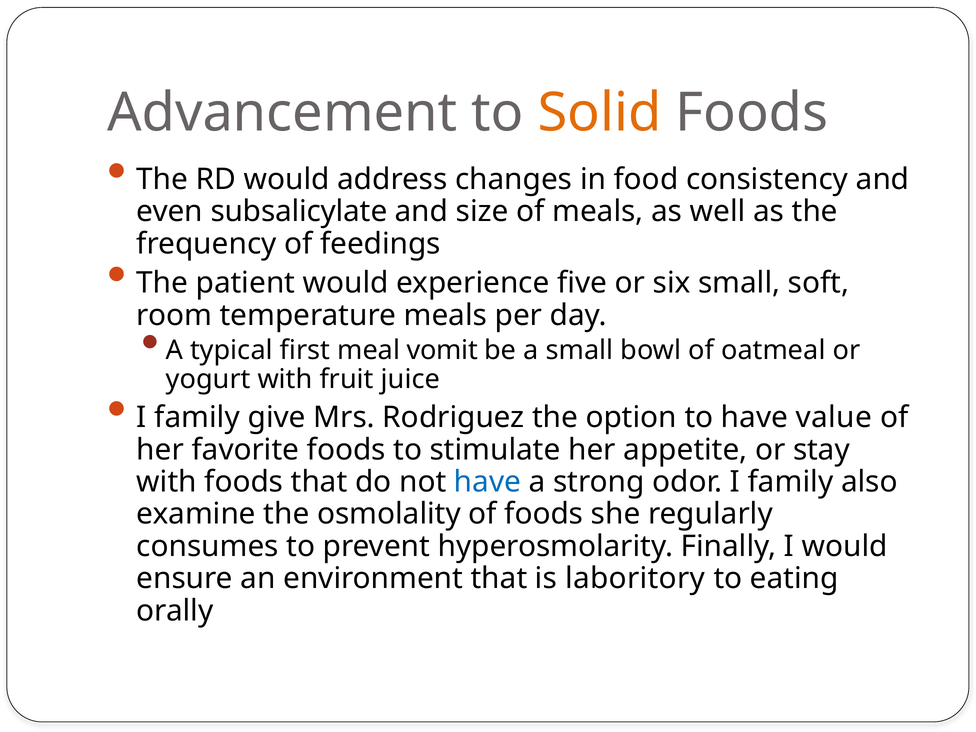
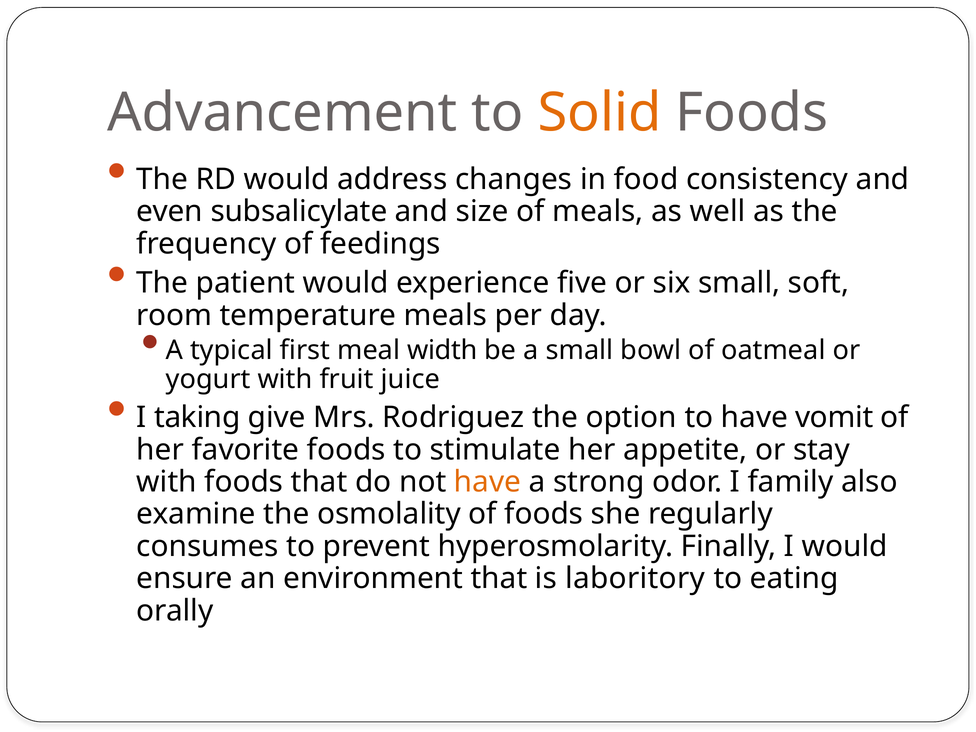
vomit: vomit -> width (442, 350)
family: family -> taking (197, 418)
value: value -> vomit (834, 418)
have colour: blue -> orange (488, 482)
